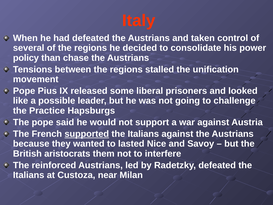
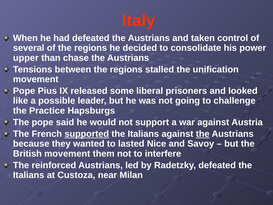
policy: policy -> upper (26, 58)
the underline: none -> present (203, 134)
British aristocrats: aristocrats -> movement (67, 153)
